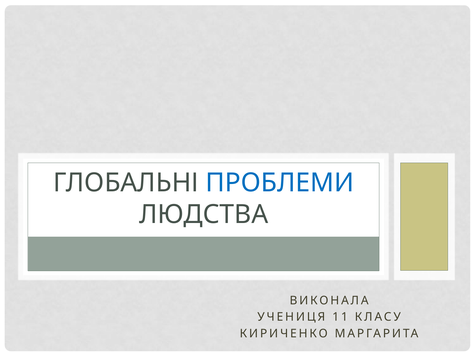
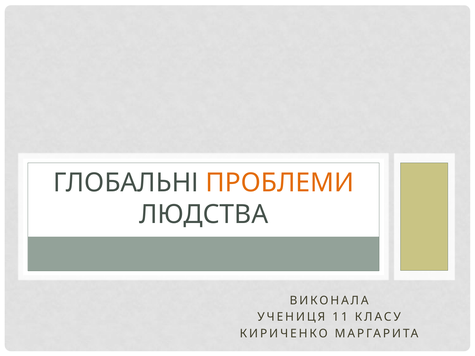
ПРОБЛЕМИ colour: blue -> orange (280, 183)
